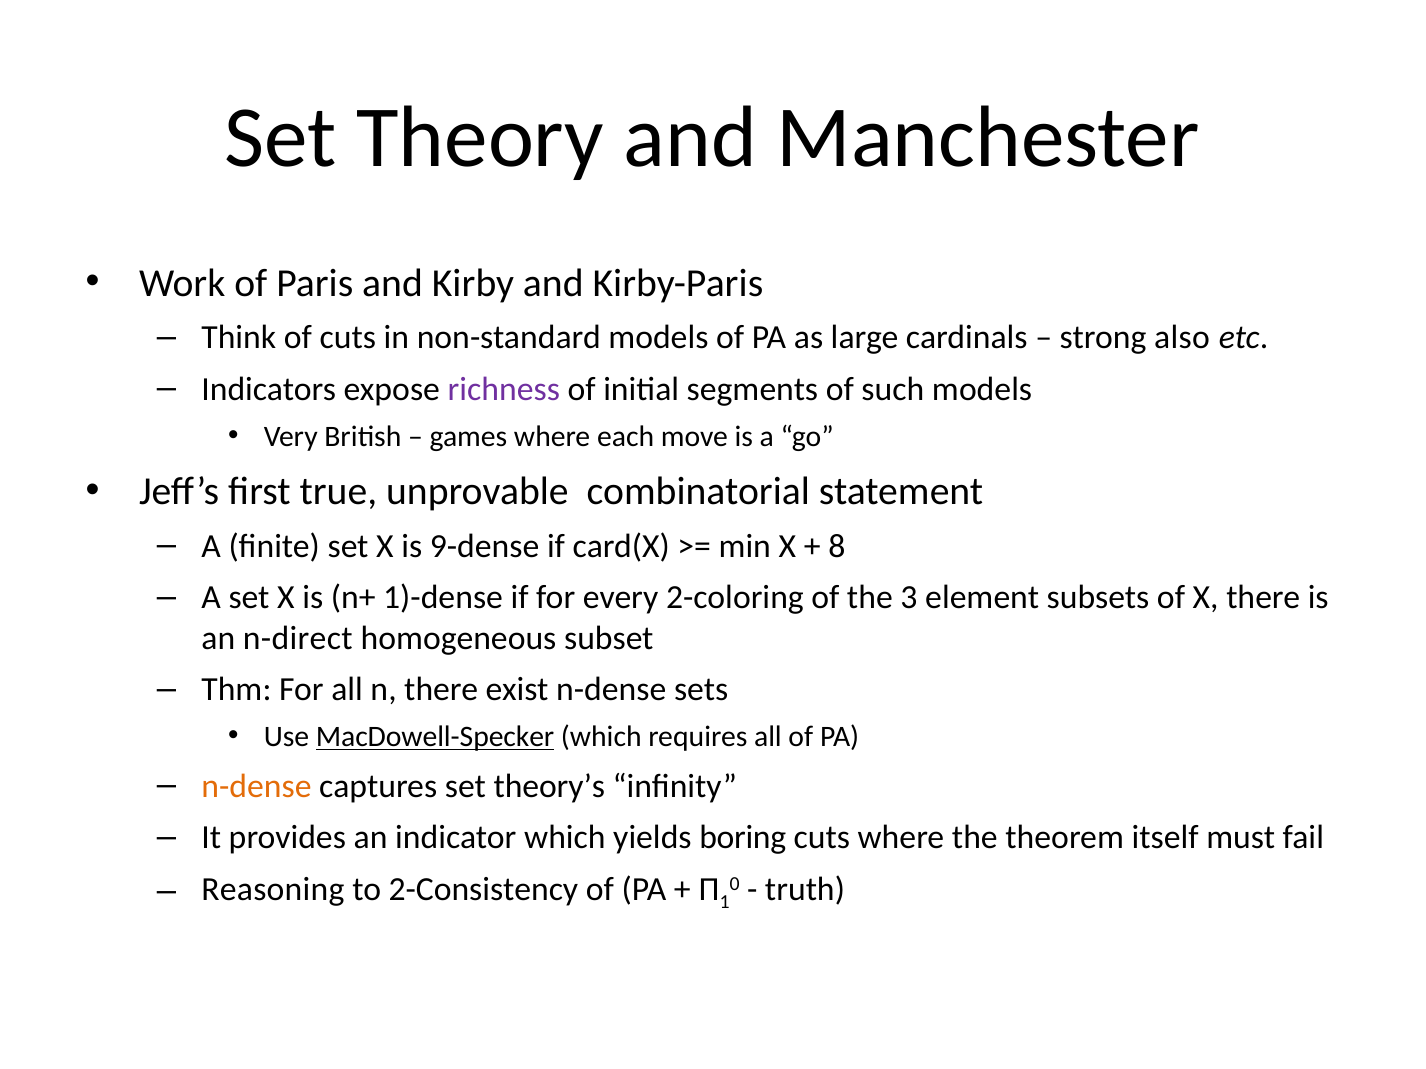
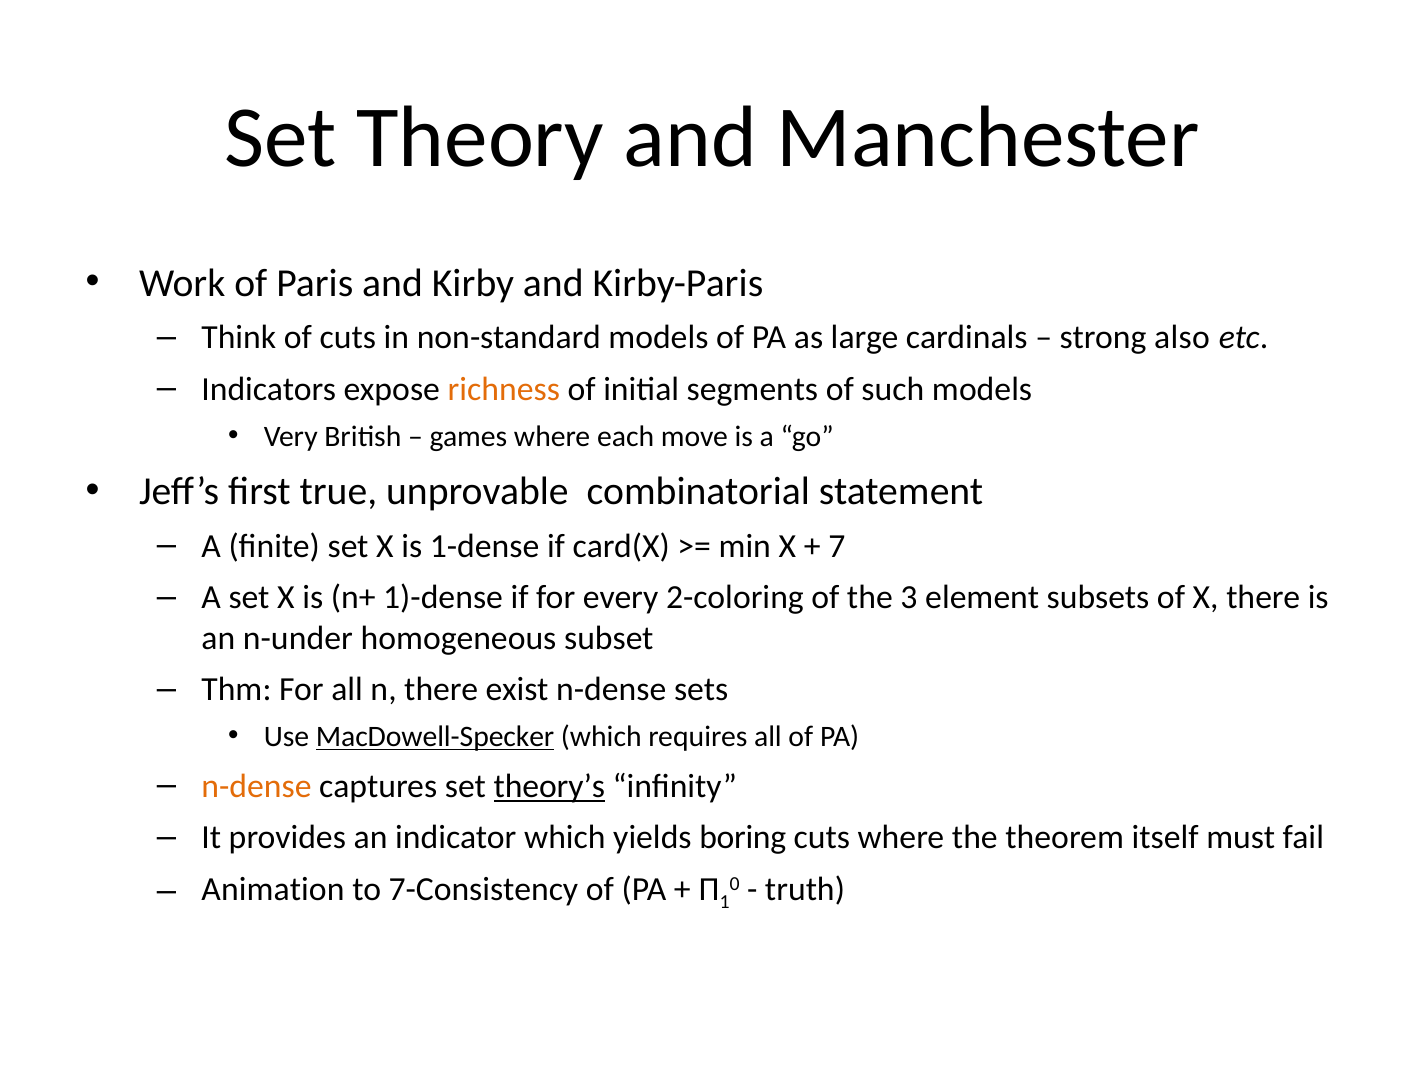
richness colour: purple -> orange (504, 389)
9-dense: 9-dense -> 1-dense (485, 546)
8: 8 -> 7 (837, 546)
n-direct: n-direct -> n-under (298, 638)
theory’s underline: none -> present (549, 787)
Reasoning: Reasoning -> Animation (273, 890)
2-Consistency: 2-Consistency -> 7-Consistency (483, 890)
